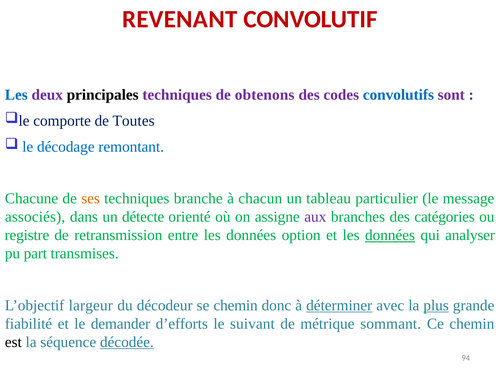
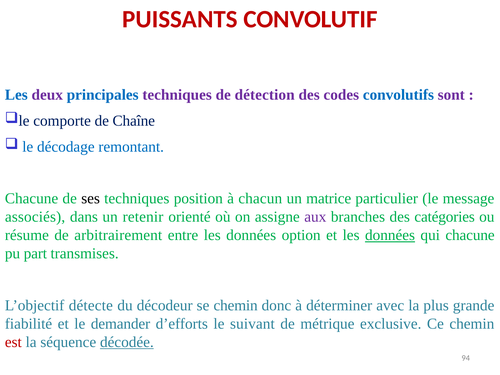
REVENANT: REVENANT -> PUISSANTS (180, 19)
principales colour: black -> blue (103, 95)
obtenons: obtenons -> détection (265, 95)
Toutes: Toutes -> Chaîne (134, 121)
ses colour: orange -> black (91, 199)
branche: branche -> position (198, 199)
tableau: tableau -> matrice (329, 199)
détecte: détecte -> retenir (143, 217)
registre: registre -> résume (27, 235)
retransmission: retransmission -> arbitrairement (118, 235)
qui analyser: analyser -> chacune (470, 235)
largeur: largeur -> détecte (91, 305)
déterminer underline: present -> none (339, 305)
plus underline: present -> none (436, 305)
sommant: sommant -> exclusive (391, 324)
est colour: black -> red (13, 342)
